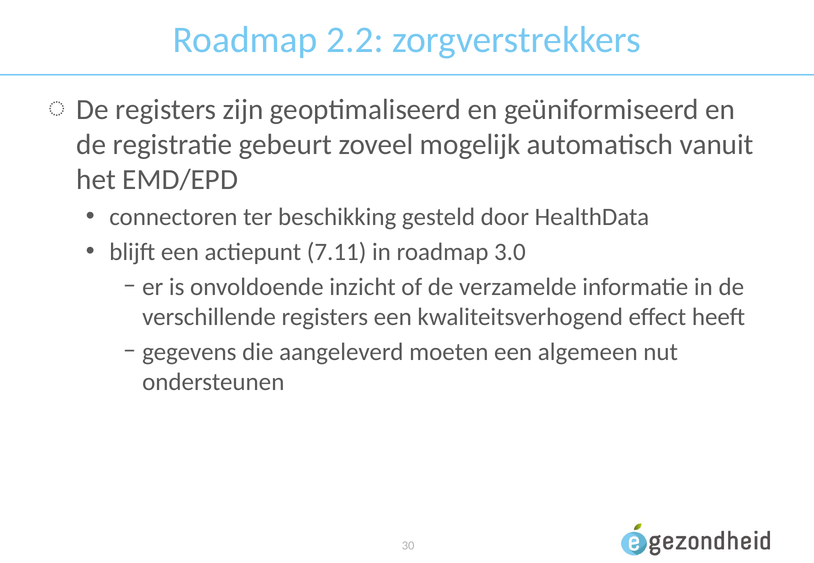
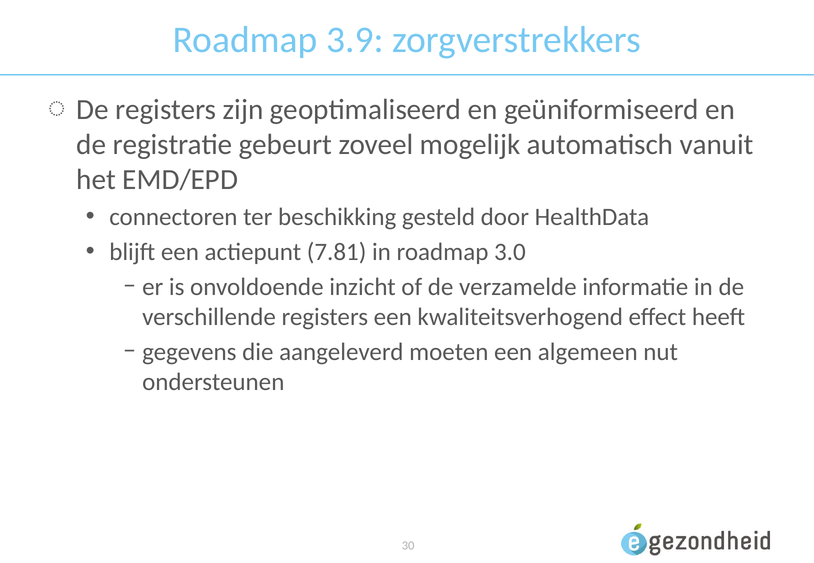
2.2: 2.2 -> 3.9 (355, 40)
7.11: 7.11 -> 7.81 (337, 252)
